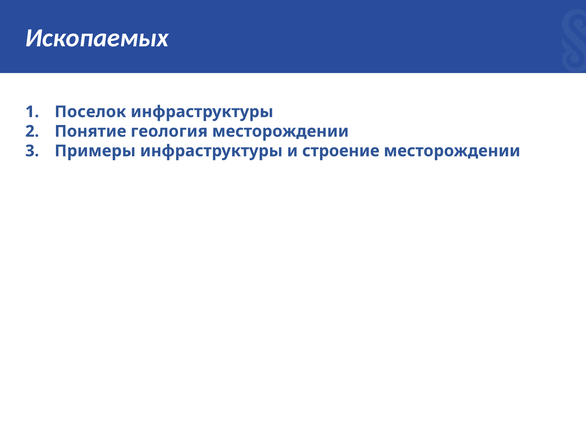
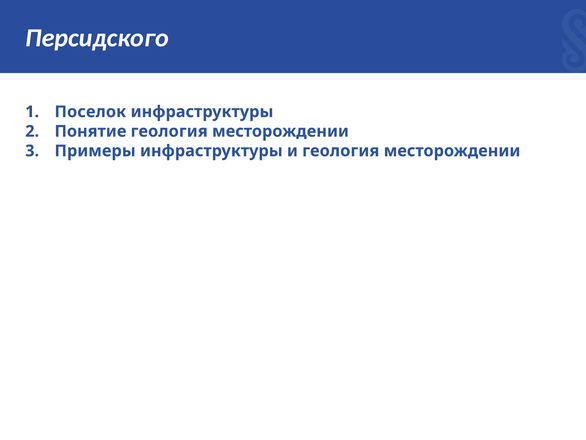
Ископаемых: Ископаемых -> Персидского (97, 38)
и строение: строение -> геология (341, 151)
